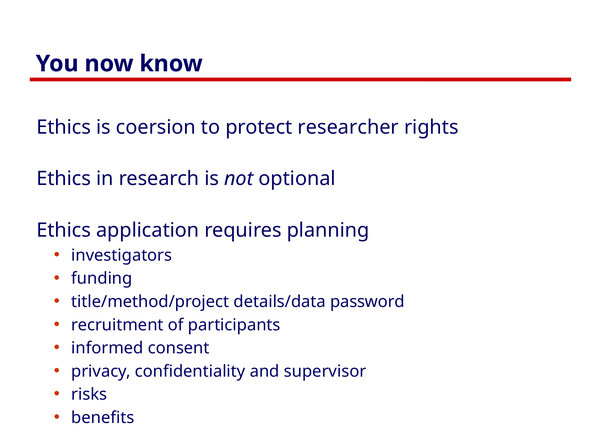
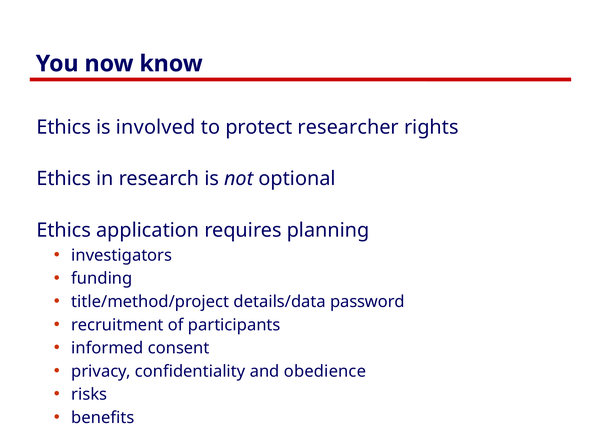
coersion: coersion -> involved (156, 127)
supervisor: supervisor -> obedience (325, 371)
